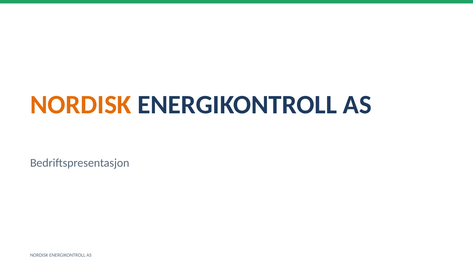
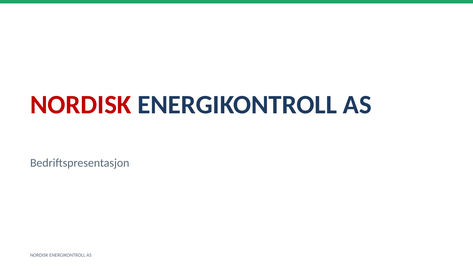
NORDISK colour: orange -> red (81, 105)
